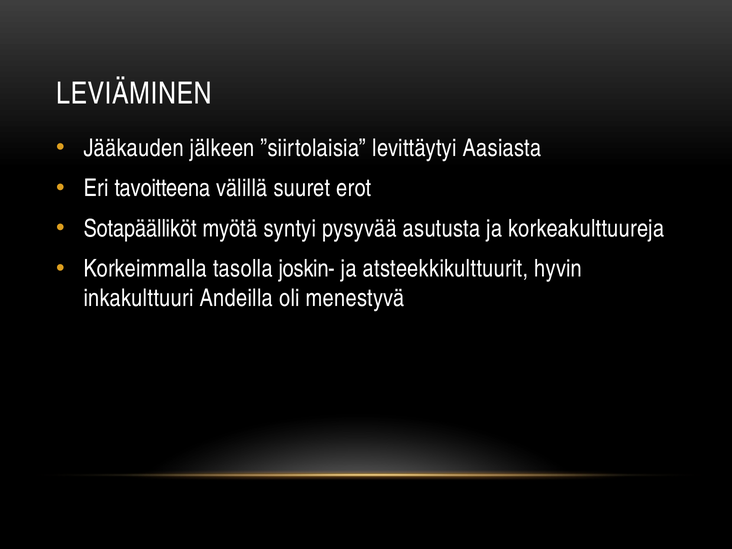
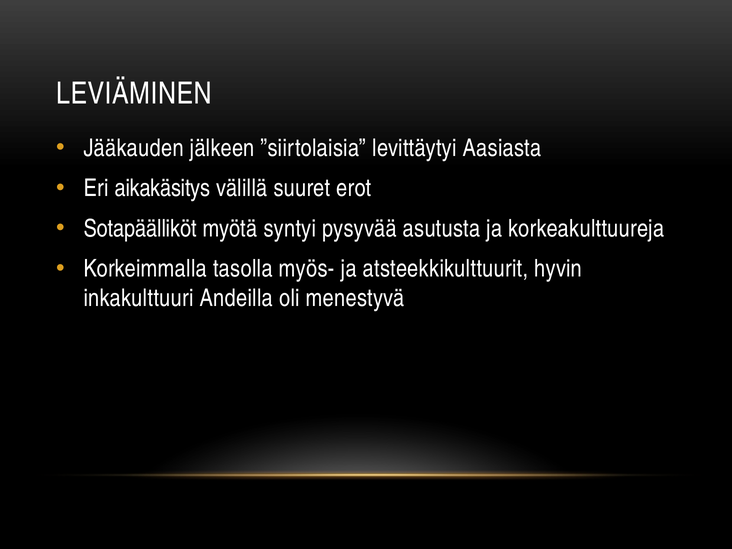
tavoitteena: tavoitteena -> aikakäsitys (162, 188)
joskin-: joskin- -> myös- (307, 269)
